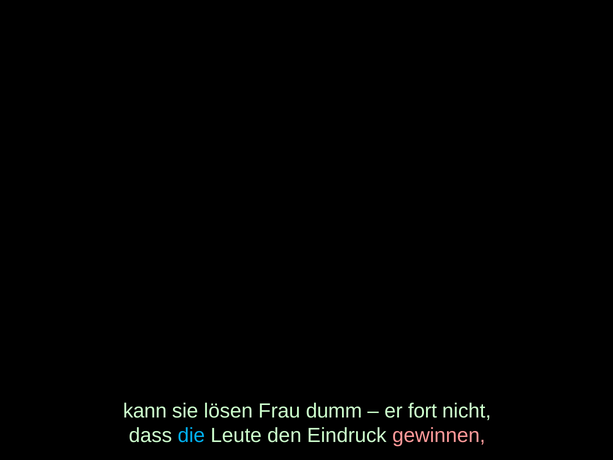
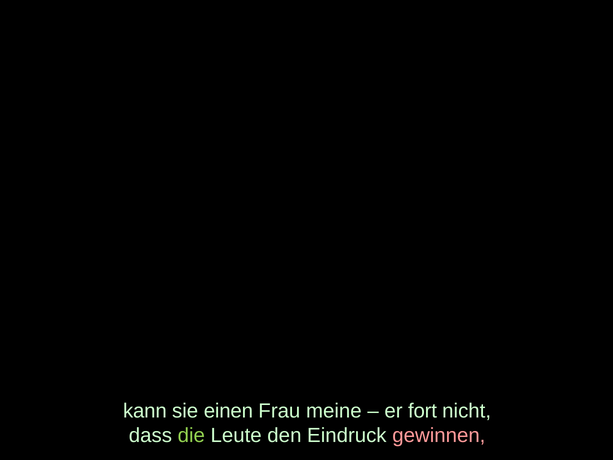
lösen: lösen -> einen (228, 411)
dumm: dumm -> meine (334, 411)
die colour: light blue -> light green (191, 435)
